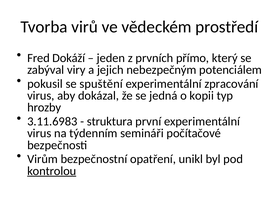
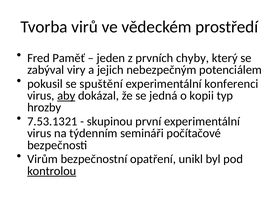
Dokáží: Dokáží -> Paměť (69, 58)
přímo: přímo -> chyby (192, 58)
zpracování: zpracování -> konferenci (231, 84)
aby underline: none -> present (66, 96)
3.11.6983: 3.11.6983 -> 7.53.1321 (52, 122)
struktura: struktura -> skupinou (110, 122)
